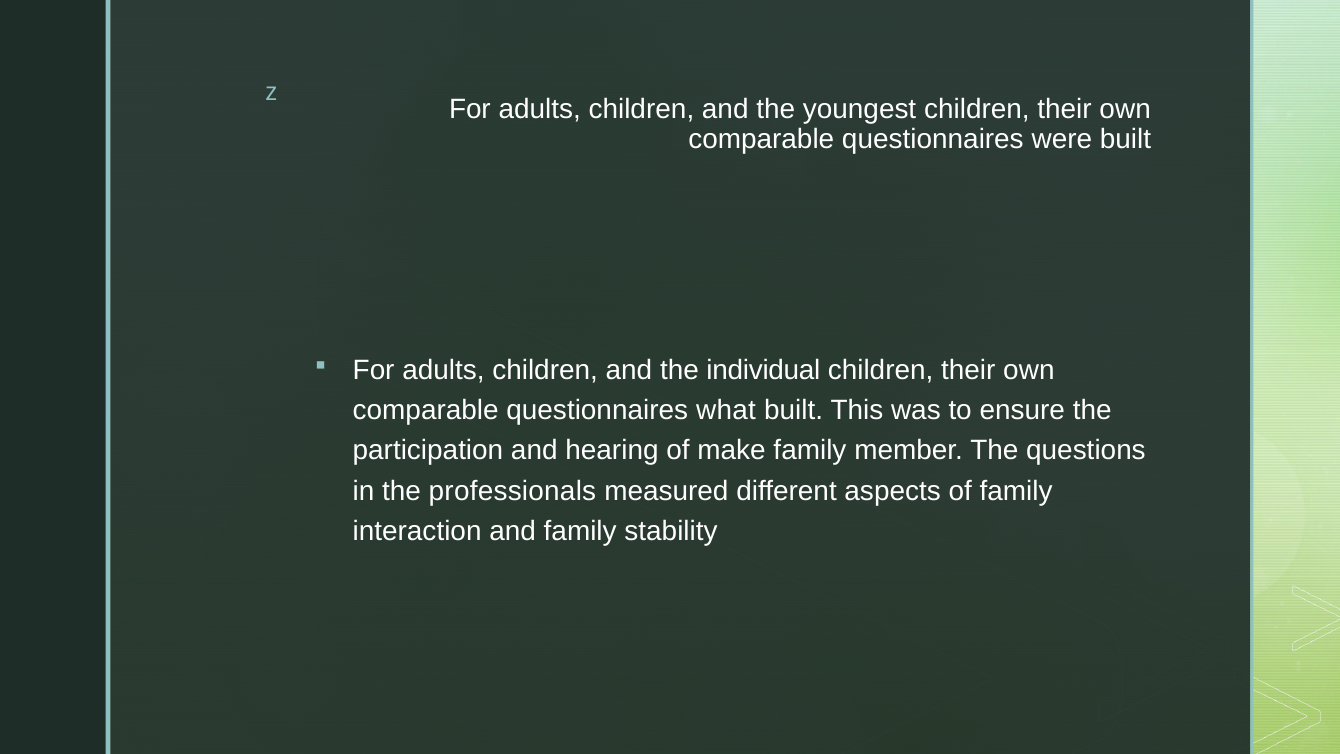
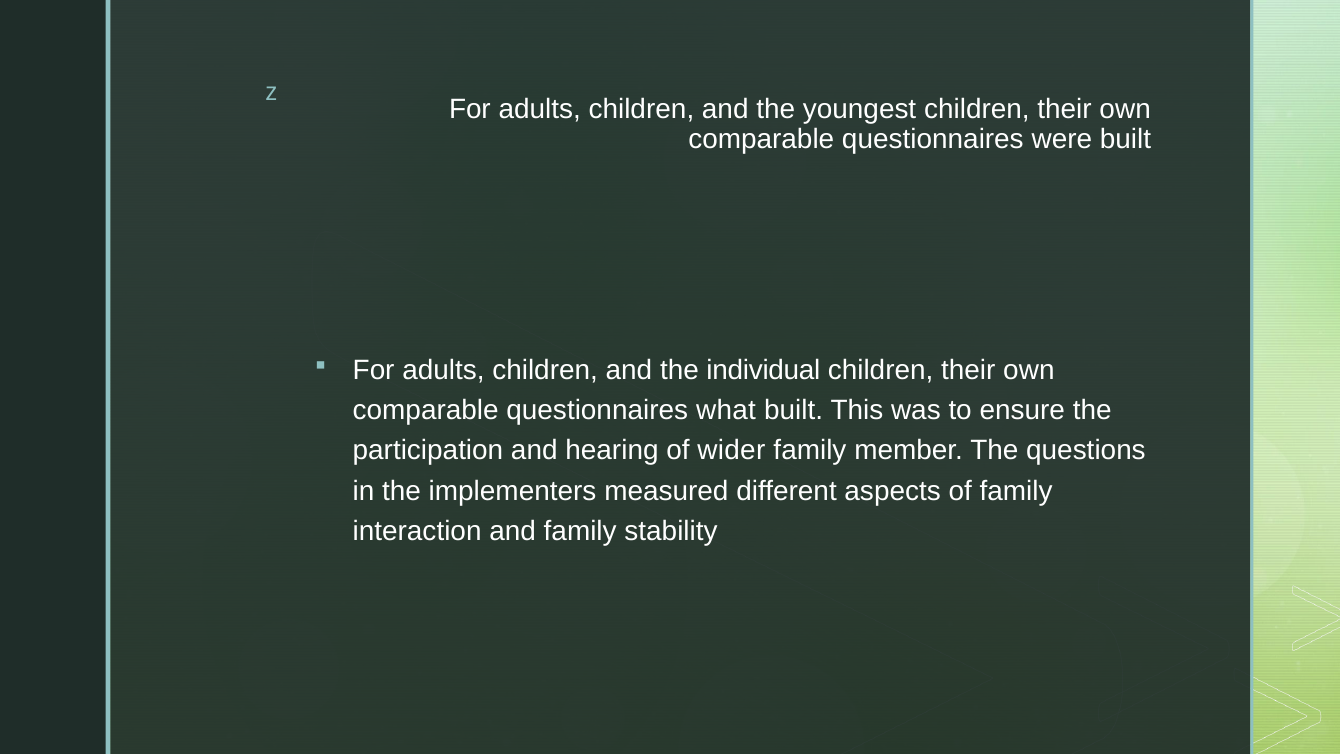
make: make -> wider (731, 451)
professionals: professionals -> implementers (513, 491)
